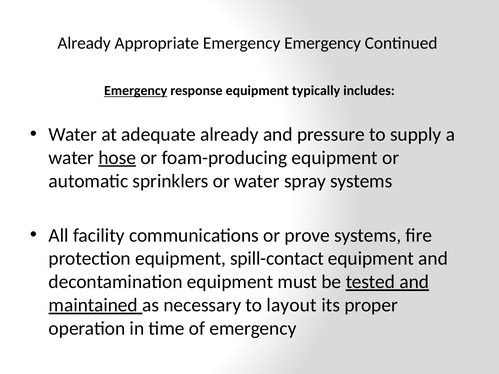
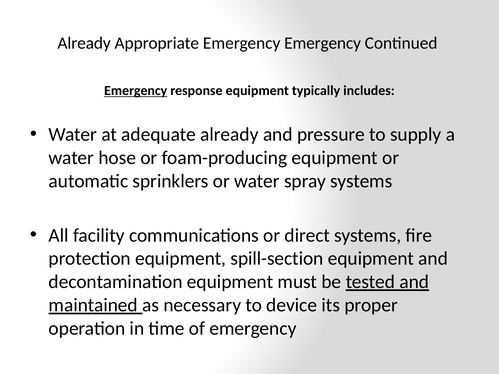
hose underline: present -> none (117, 158)
prove: prove -> direct (307, 235)
spill-contact: spill-contact -> spill-section (277, 259)
layout: layout -> device (292, 305)
